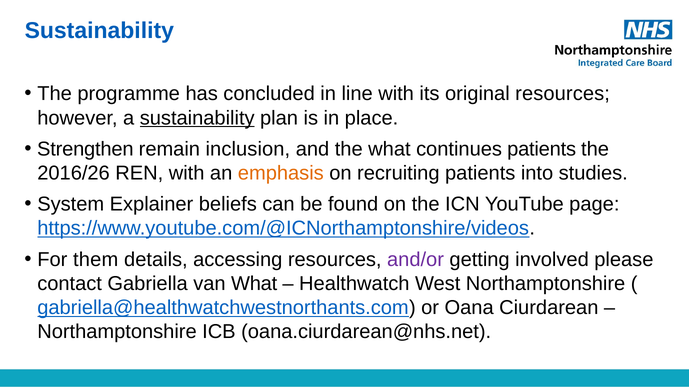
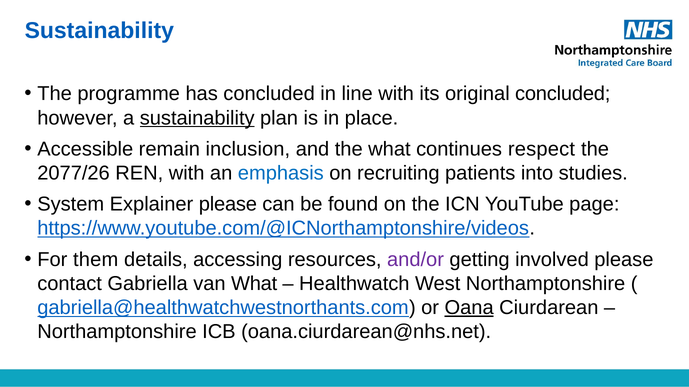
original resources: resources -> concluded (563, 94)
Strengthen: Strengthen -> Accessible (85, 149)
continues patients: patients -> respect (541, 149)
2016/26: 2016/26 -> 2077/26 (74, 173)
emphasis colour: orange -> blue (281, 173)
Explainer beliefs: beliefs -> please (228, 205)
Oana underline: none -> present (469, 308)
